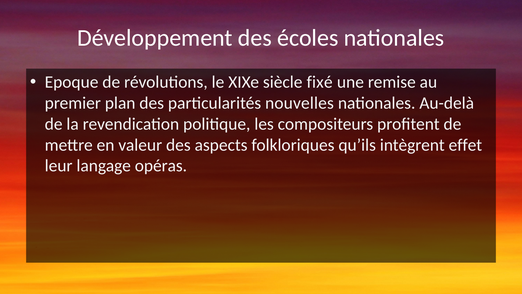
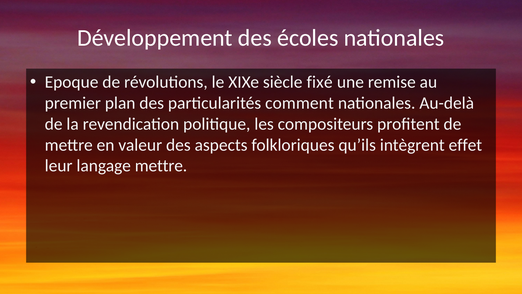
nouvelles: nouvelles -> comment (299, 103)
langage opéras: opéras -> mettre (161, 166)
